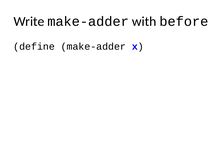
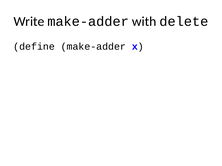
before: before -> delete (184, 21)
